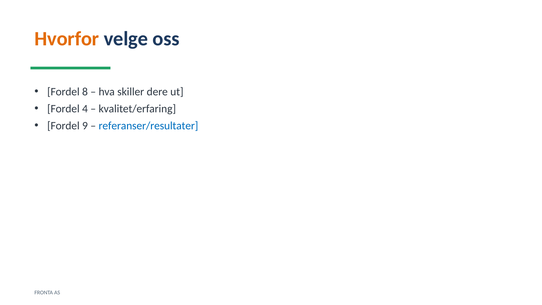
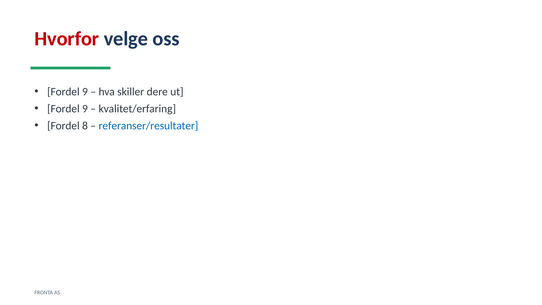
Hvorfor colour: orange -> red (67, 39)
8: 8 -> 9 (85, 92)
4: 4 -> 9 (85, 109)
9: 9 -> 8 (85, 126)
